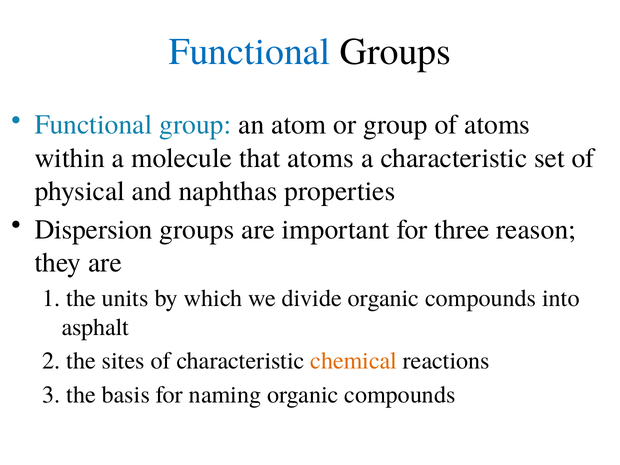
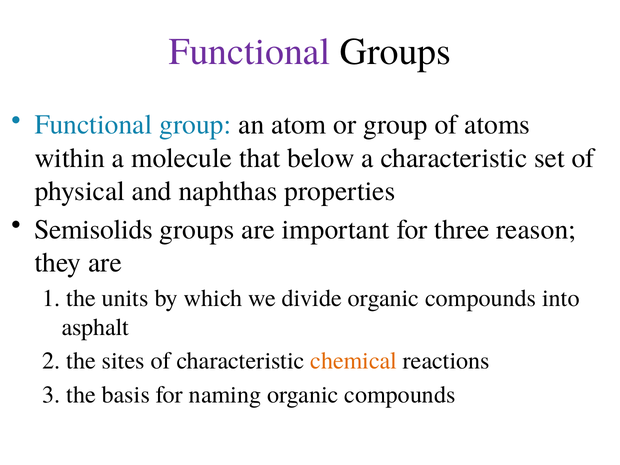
Functional colour: blue -> purple (249, 52)
that atoms: atoms -> below (321, 158)
Dispersion: Dispersion -> Semisolids (94, 230)
